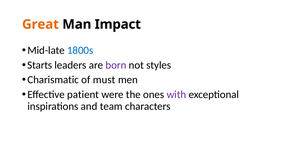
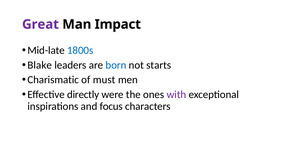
Great colour: orange -> purple (40, 24)
Starts: Starts -> Blake (40, 65)
born colour: purple -> blue (116, 65)
styles: styles -> starts (159, 65)
patient: patient -> directly (83, 94)
team: team -> focus (111, 106)
